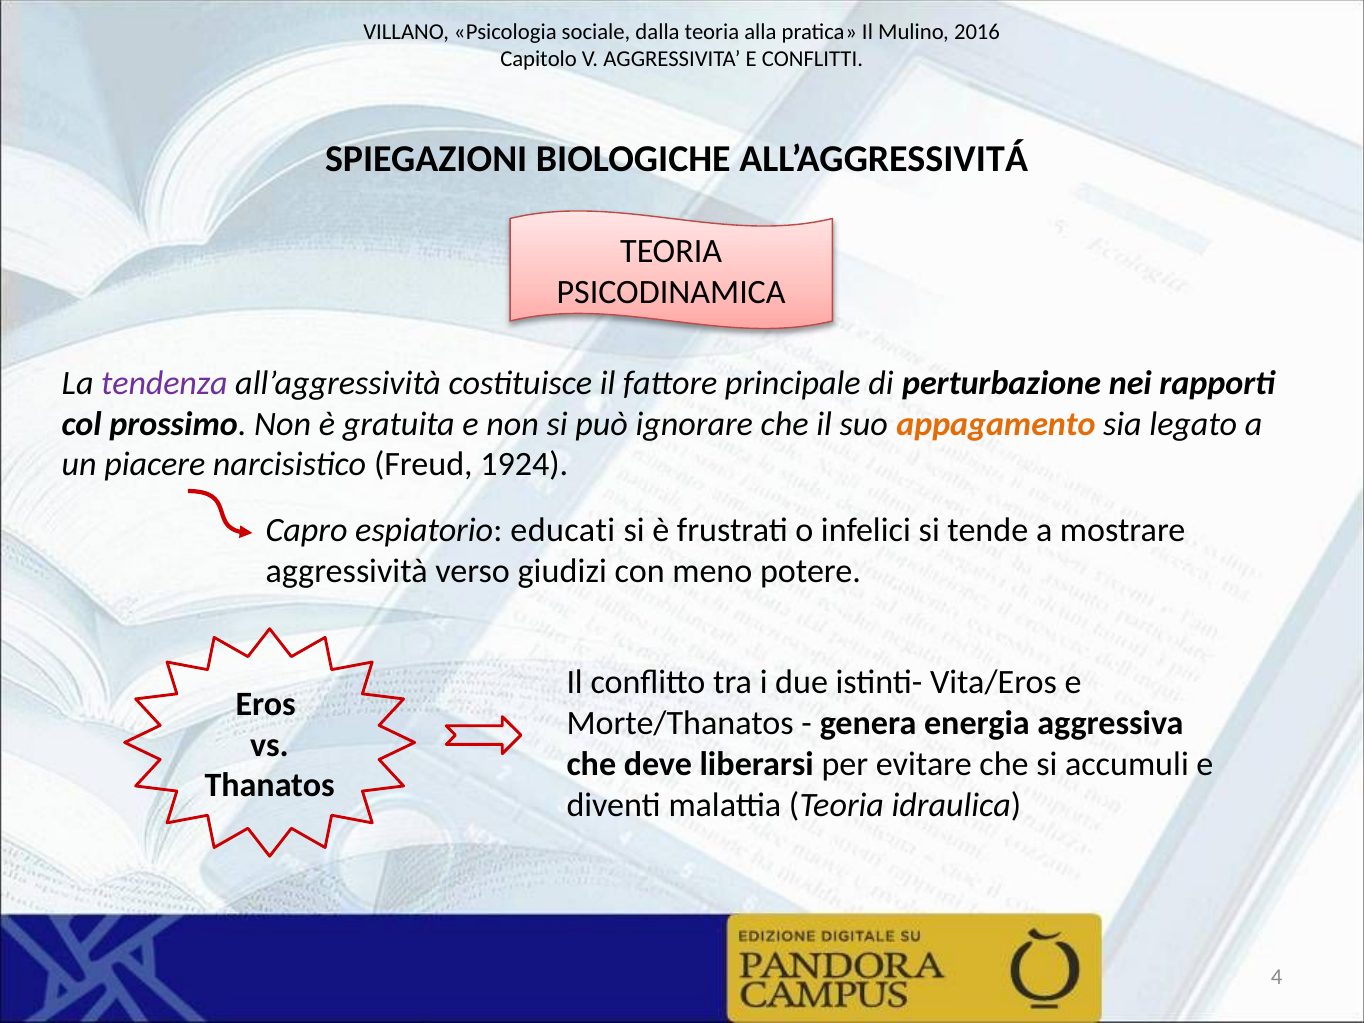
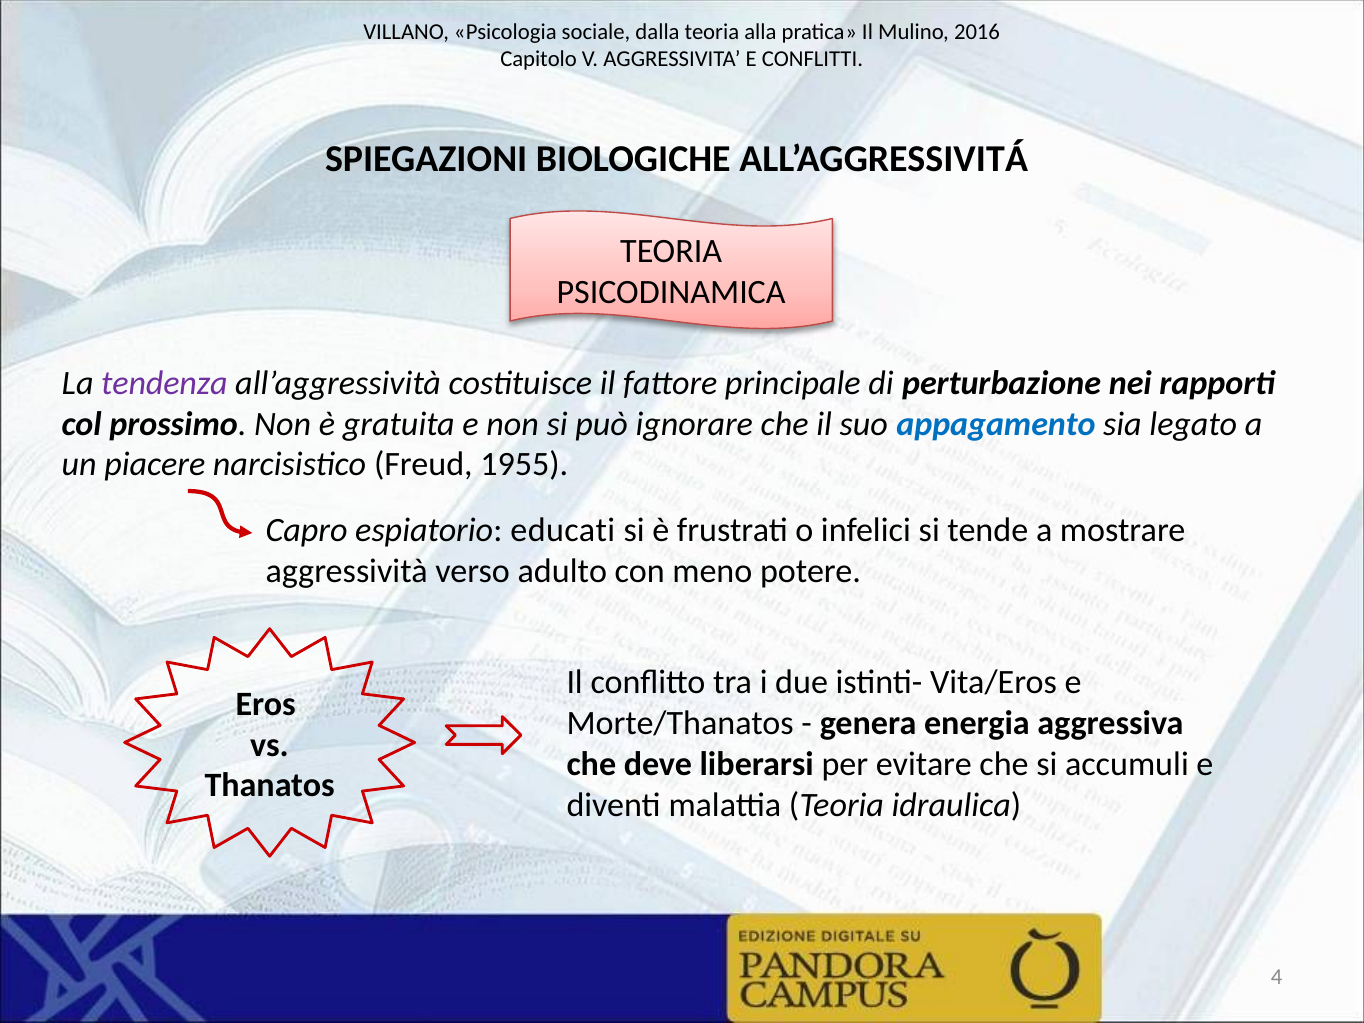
appagamento colour: orange -> blue (996, 424)
1924: 1924 -> 1955 (524, 465)
giudizi: giudizi -> adulto (562, 571)
